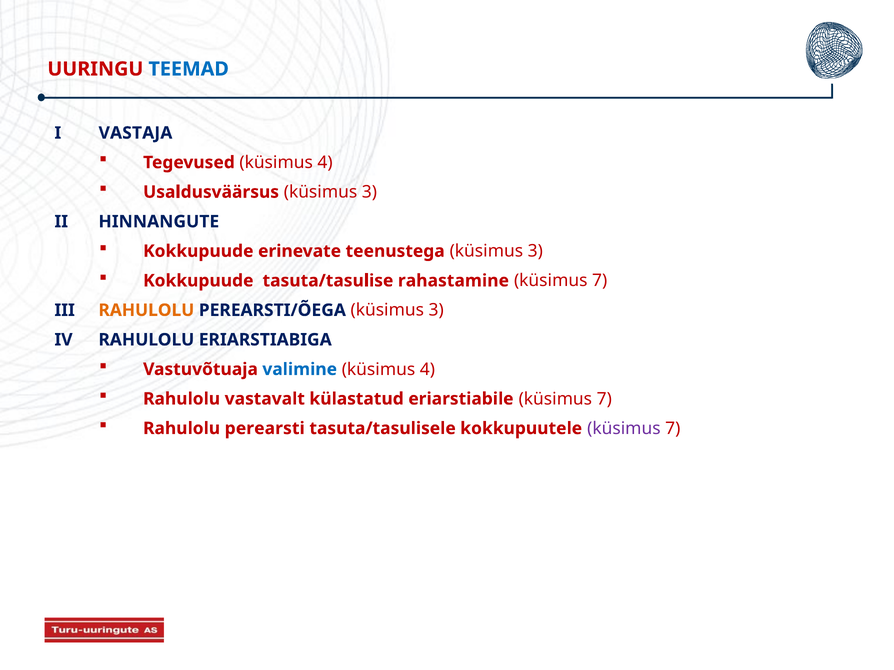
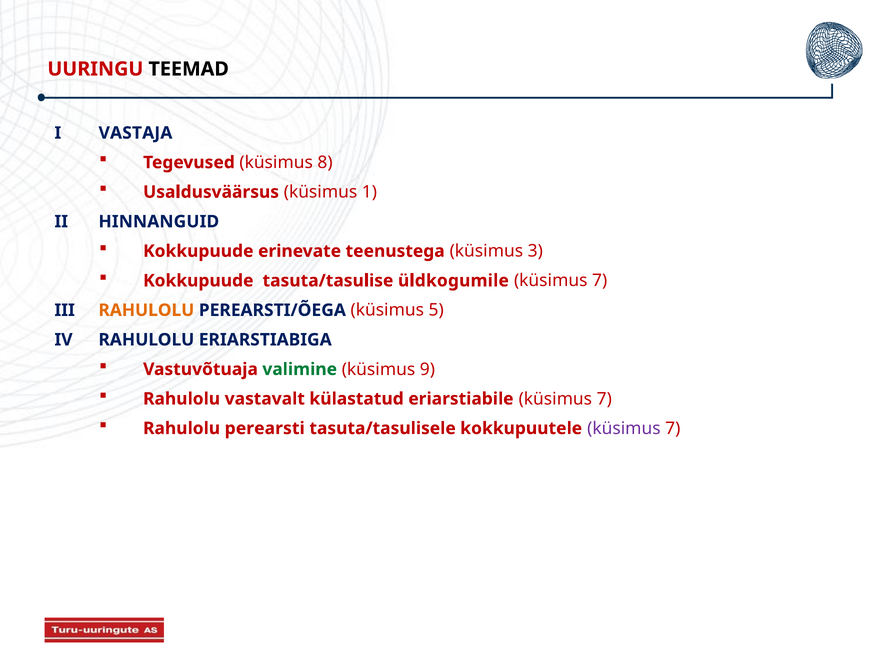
TEEMAD colour: blue -> black (189, 69)
Tegevused küsimus 4: 4 -> 8 (325, 163)
Usaldusväärsus küsimus 3: 3 -> 1 (369, 192)
HINNANGUTE: HINNANGUTE -> HINNANGUID (159, 222)
rahastamine: rahastamine -> üldkogumile (453, 281)
PEREARSTI/ÕEGA küsimus 3: 3 -> 5 (436, 310)
valimine colour: blue -> green (300, 370)
4: 4 -> 9 (427, 370)
